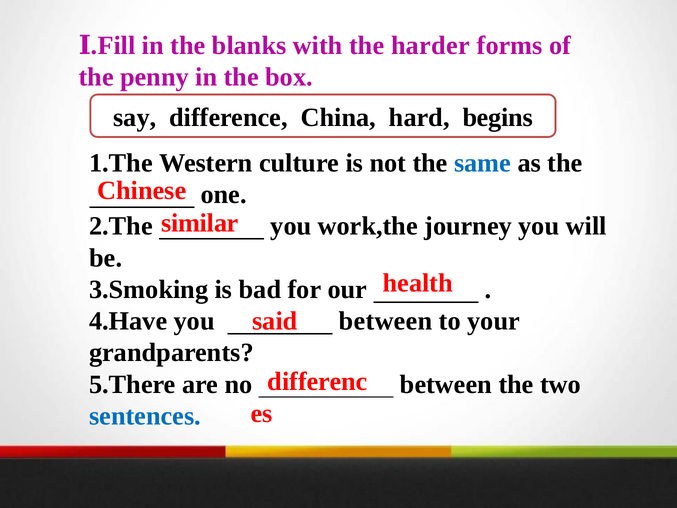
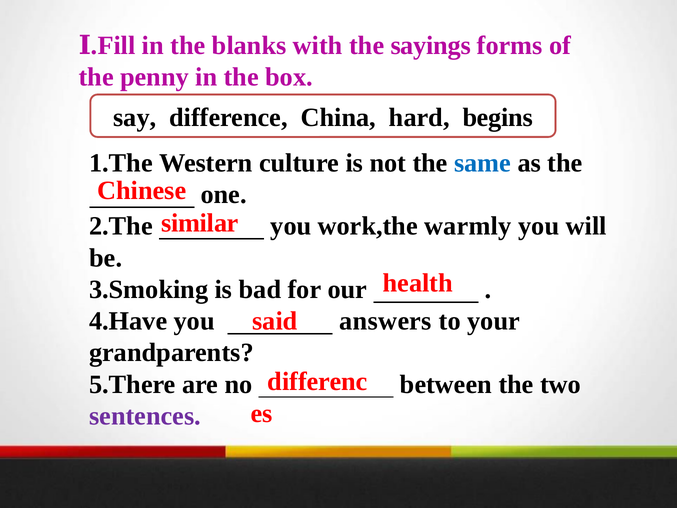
harder: harder -> sayings (431, 45)
journey: journey -> warmly (468, 226)
you between: between -> answers (386, 321)
sentences colour: blue -> purple (145, 416)
